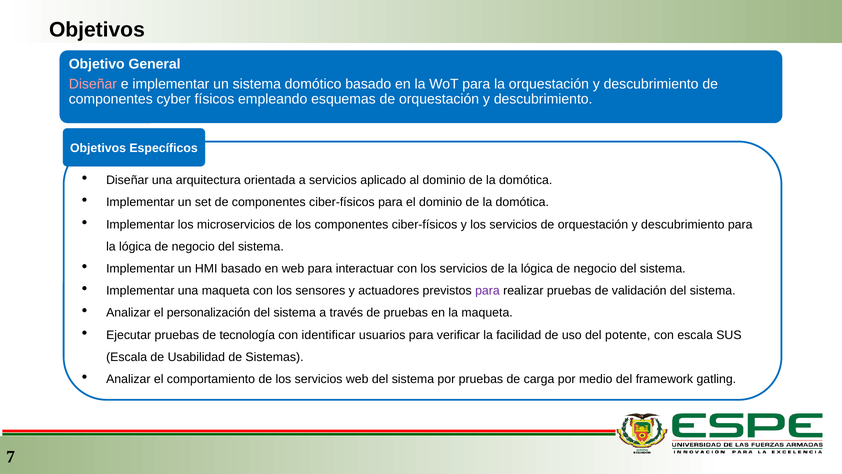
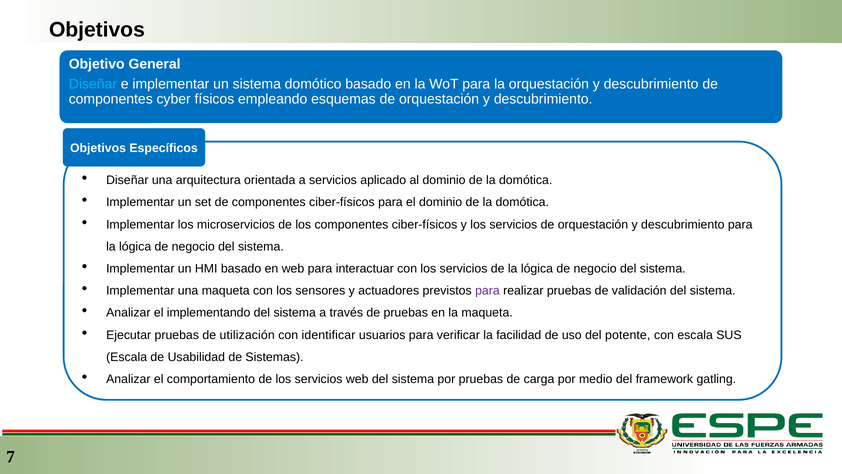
Diseñar colour: pink -> light blue (93, 84)
personalización: personalización -> implementando (209, 313)
tecnología: tecnología -> utilización (247, 335)
